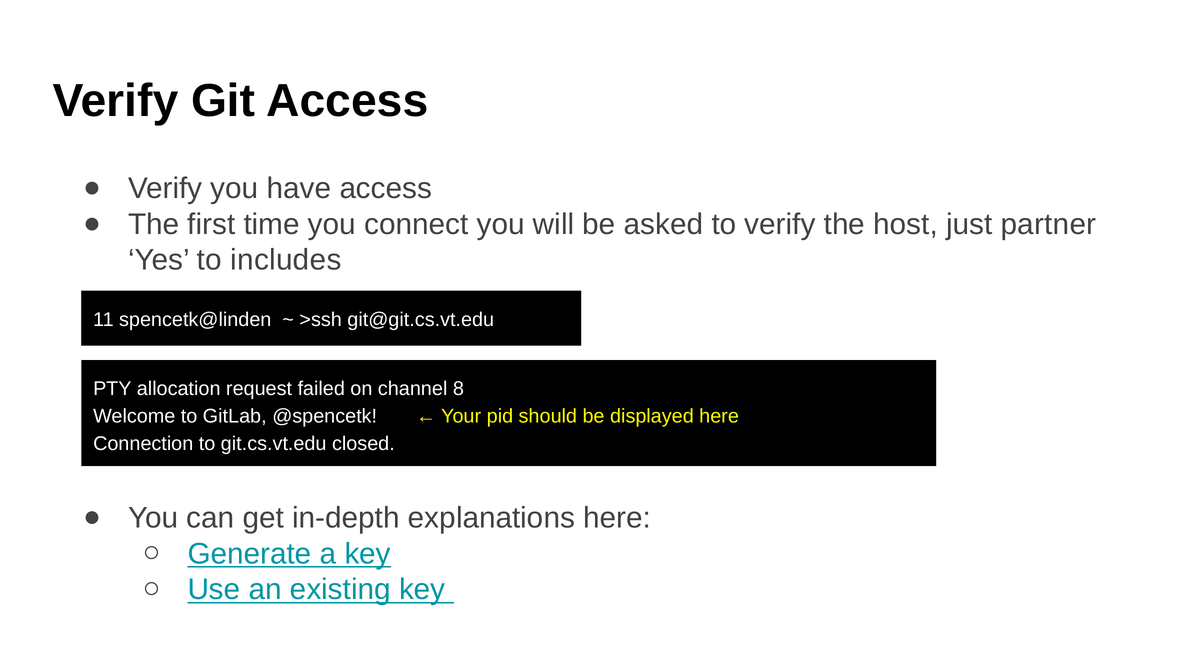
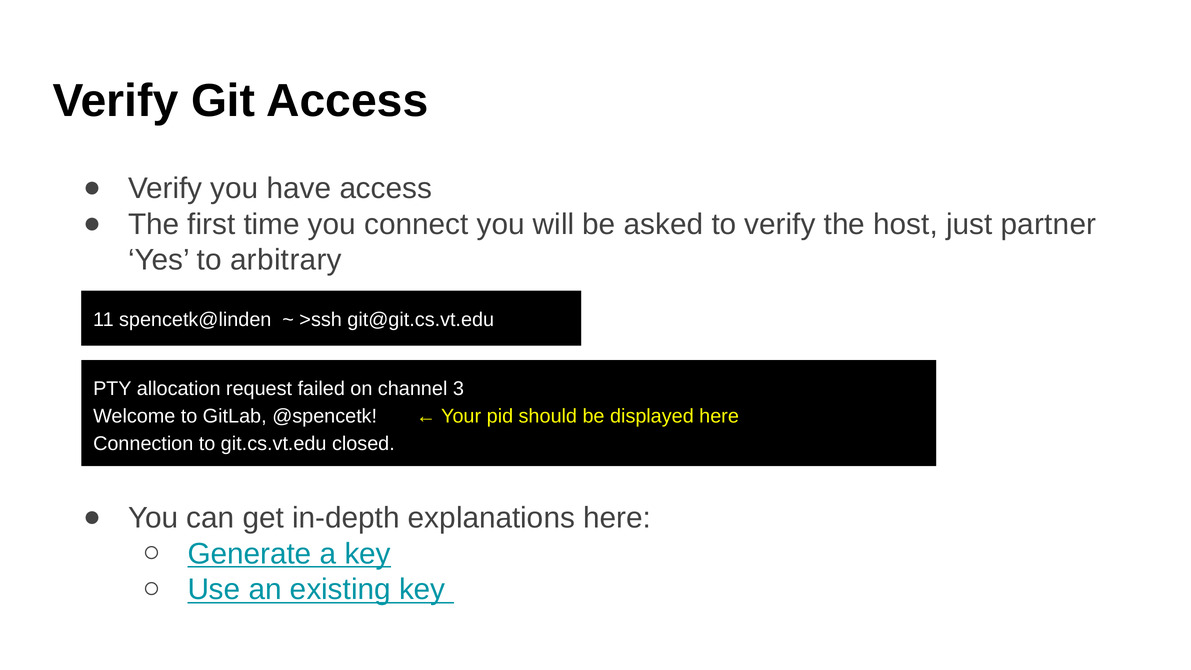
includes: includes -> arbitrary (286, 260)
8: 8 -> 3 (458, 389)
